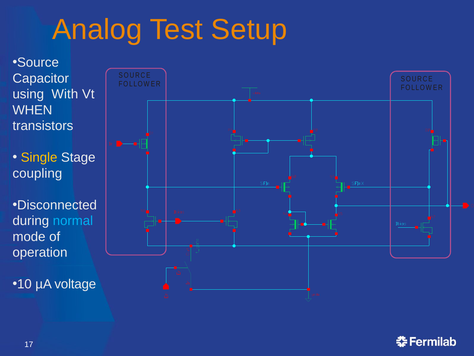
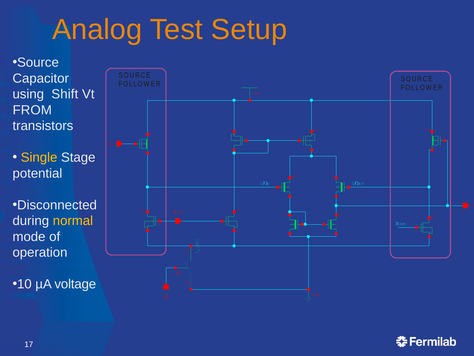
With: With -> Shift (65, 94)
WHEN: WHEN -> FROM (32, 110)
coupling: coupling -> potential (37, 173)
normal colour: light blue -> yellow (73, 221)
